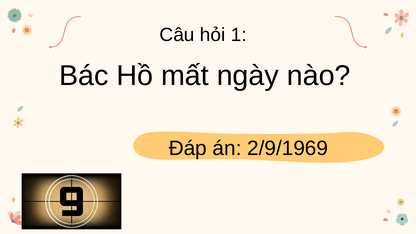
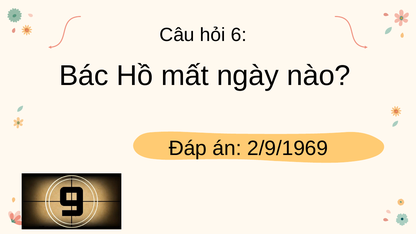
1: 1 -> 6 (239, 35)
